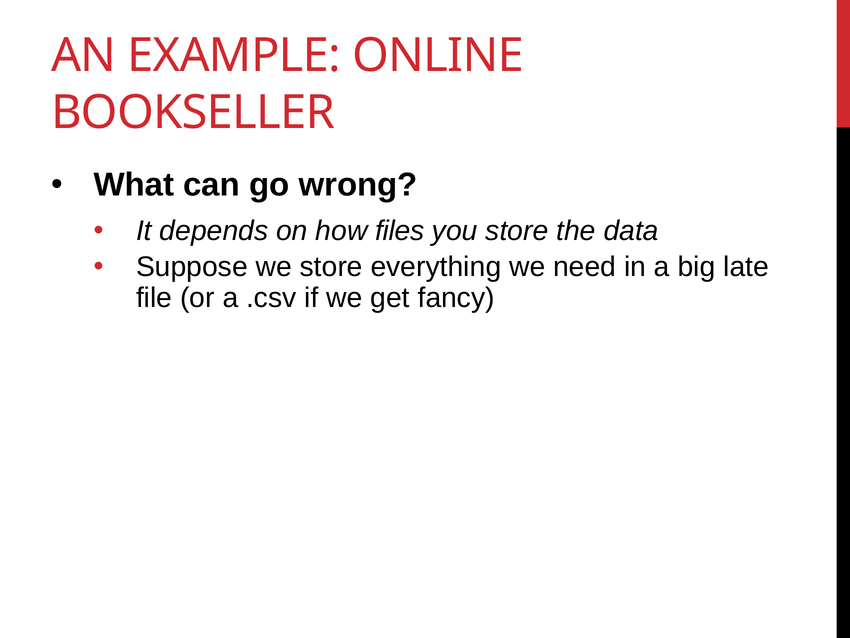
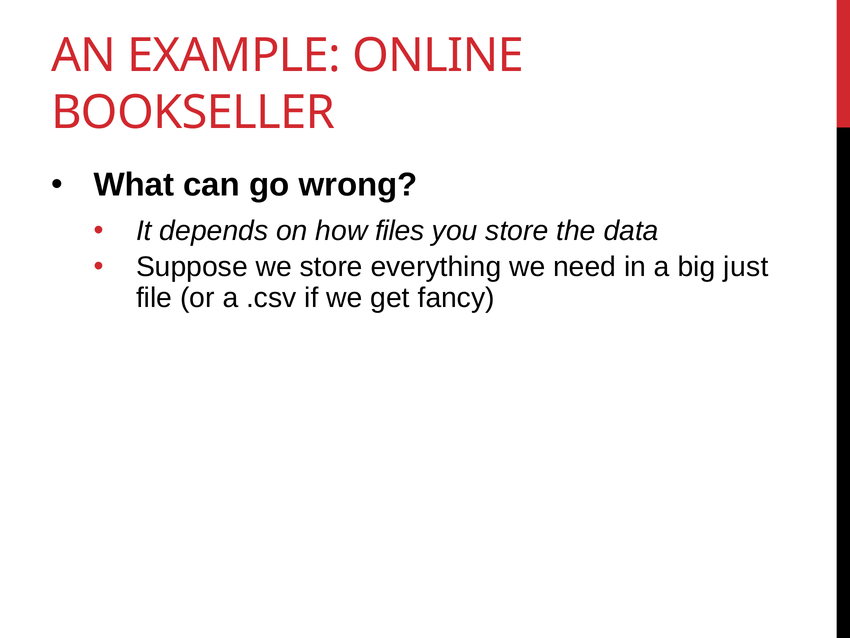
late: late -> just (746, 267)
